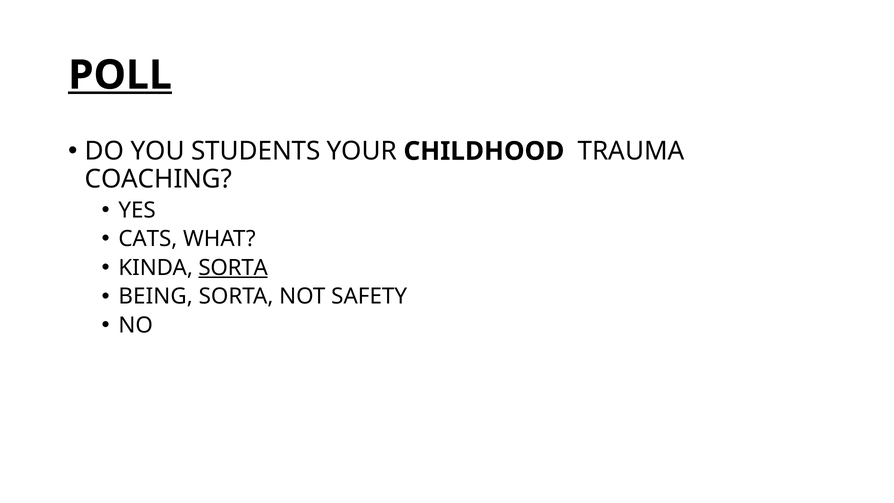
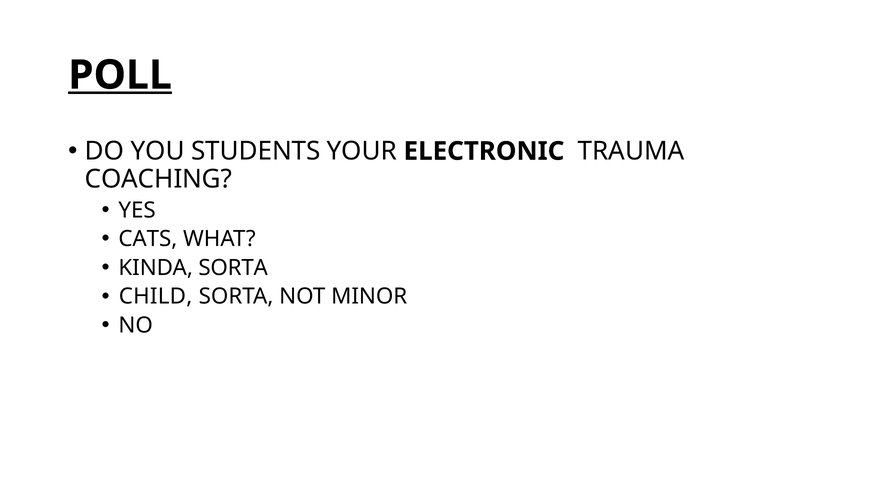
CHILDHOOD: CHILDHOOD -> ELECTRONIC (484, 151)
SORTA underline: present -> none (233, 268)
BEING: BEING -> CHILD (156, 296)
SAFETY: SAFETY -> MINOR (369, 296)
